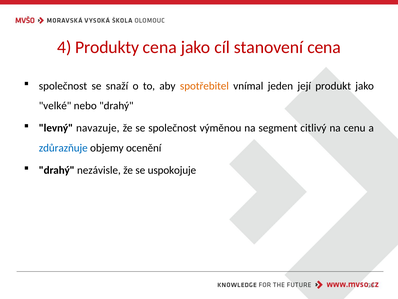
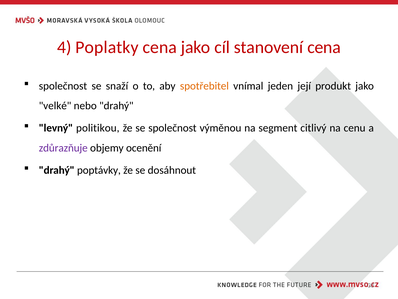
Produkty: Produkty -> Poplatky (107, 47)
navazuje: navazuje -> politikou (98, 128)
zdůrazňuje colour: blue -> purple (63, 148)
nezávisle: nezávisle -> poptávky (99, 170)
uspokojuje: uspokojuje -> dosáhnout (172, 170)
